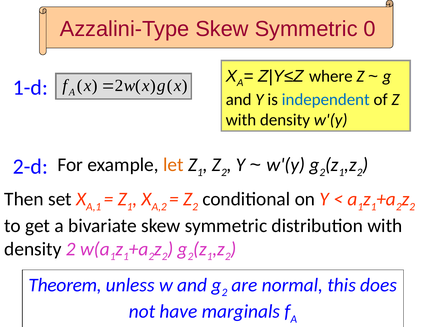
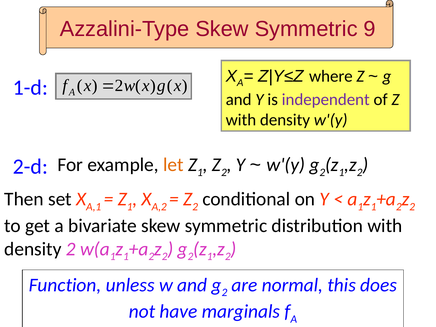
0: 0 -> 9 (370, 29)
independent colour: blue -> purple (326, 100)
Theorem: Theorem -> Function (65, 285)
